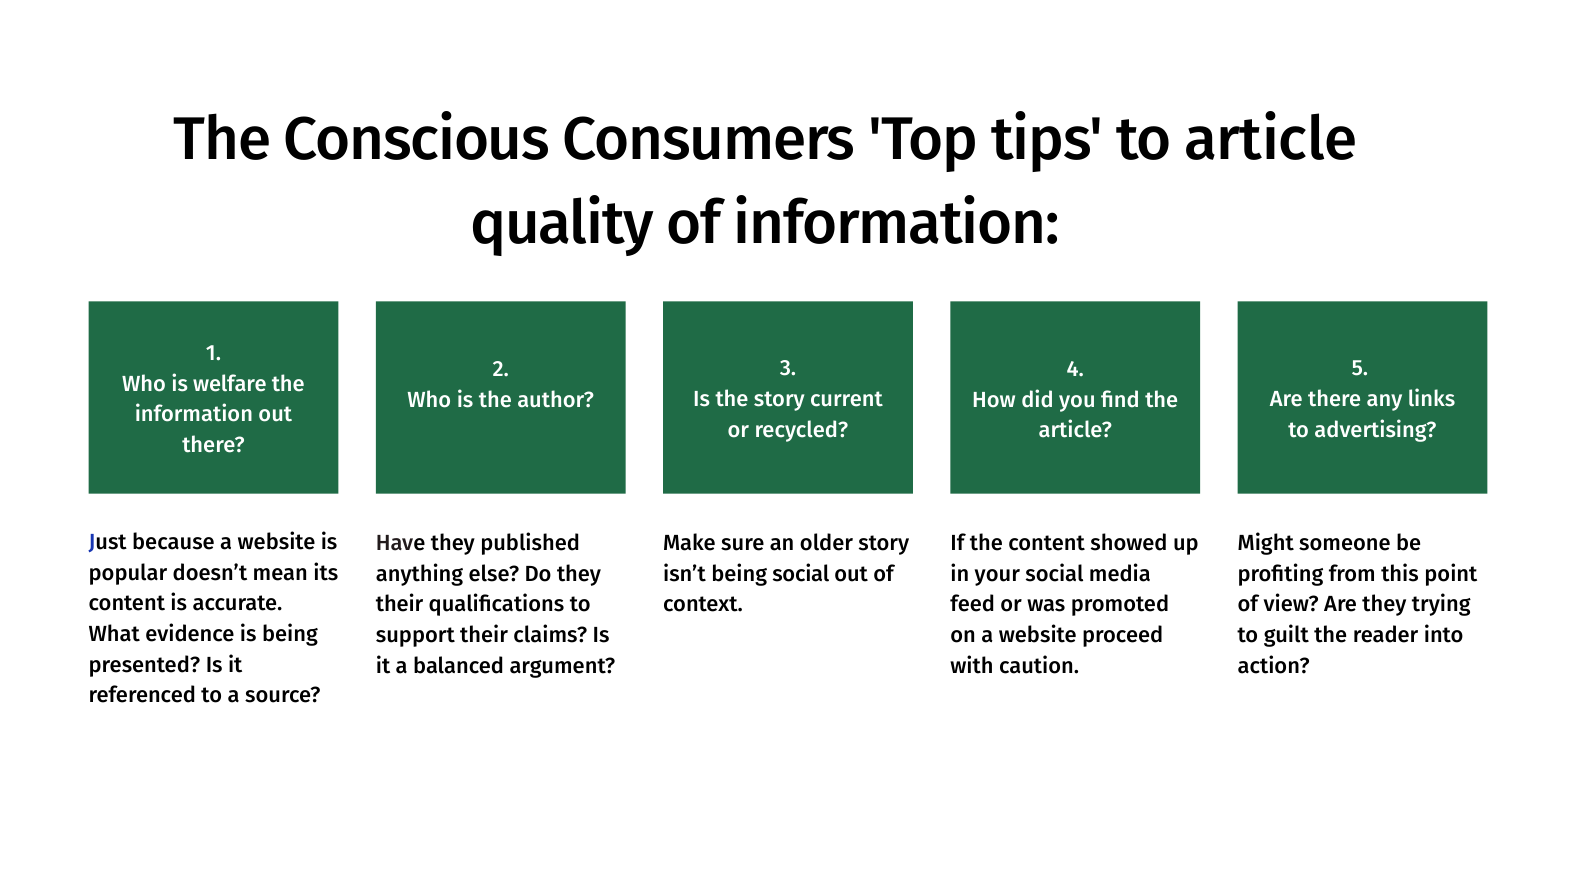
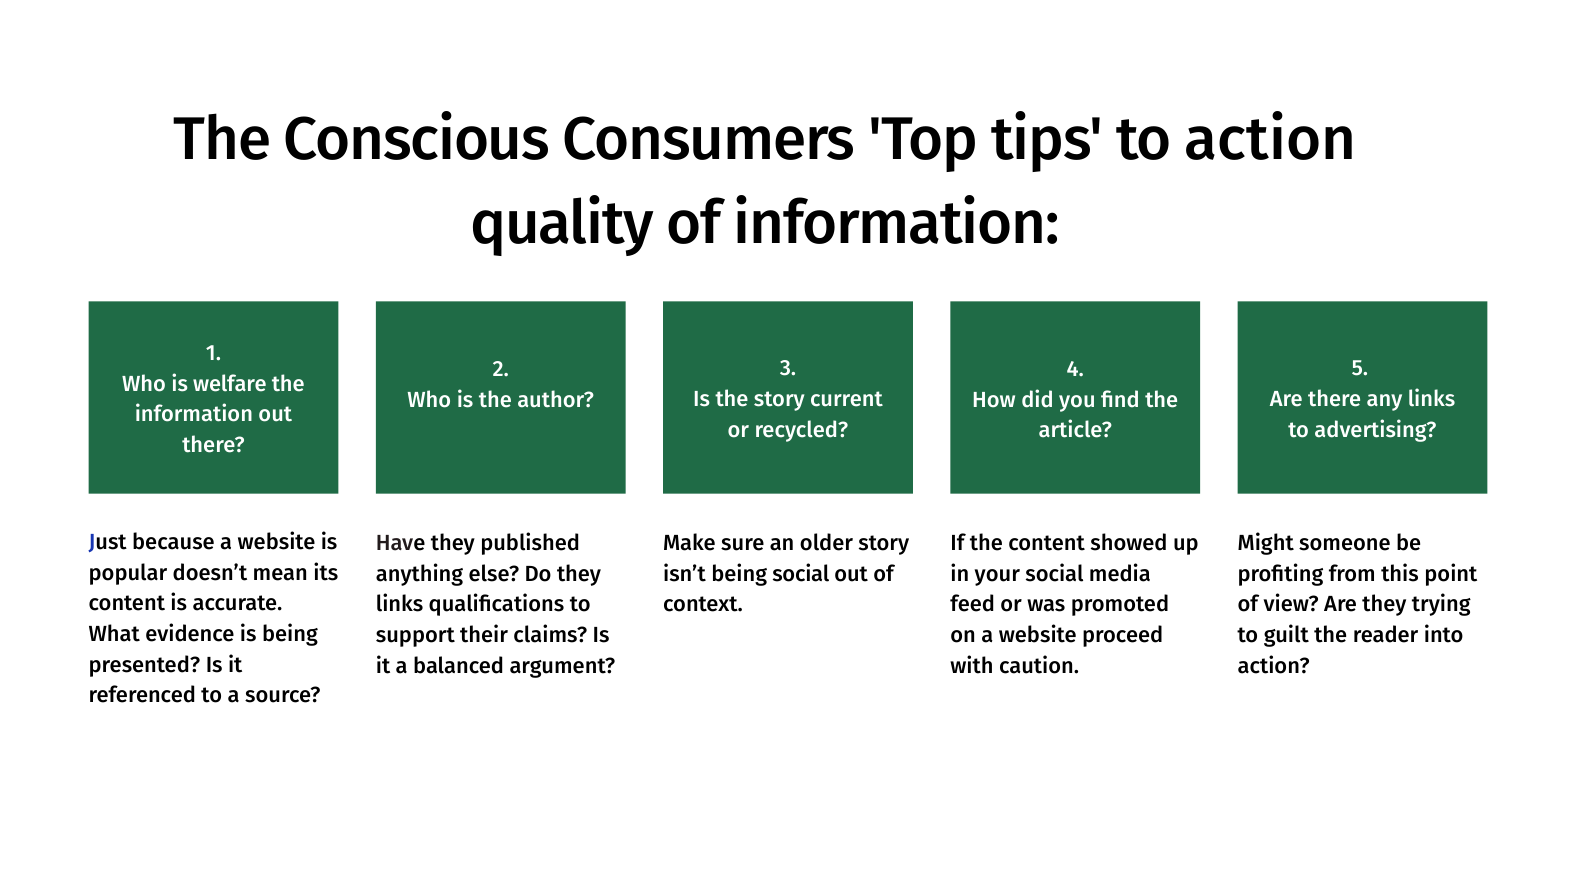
to article: article -> action (1271, 140)
their: their -> links (400, 604)
